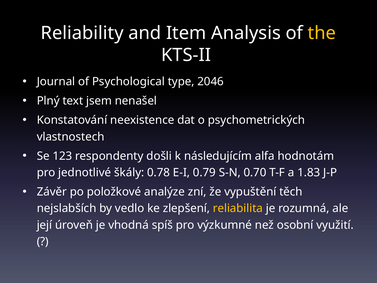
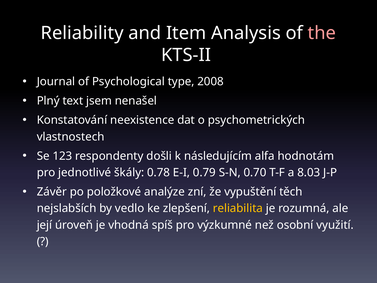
the colour: yellow -> pink (322, 33)
2046: 2046 -> 2008 (211, 81)
1.83: 1.83 -> 8.03 (309, 172)
